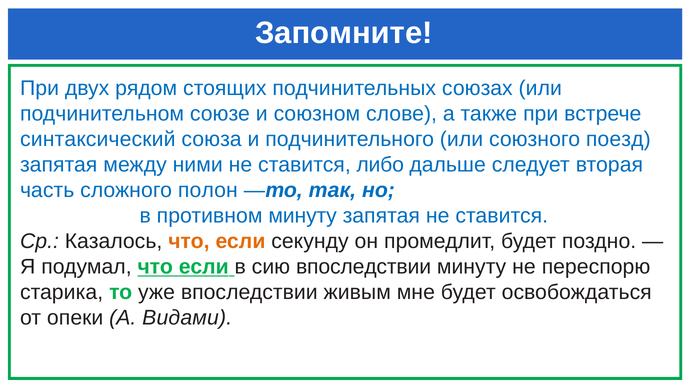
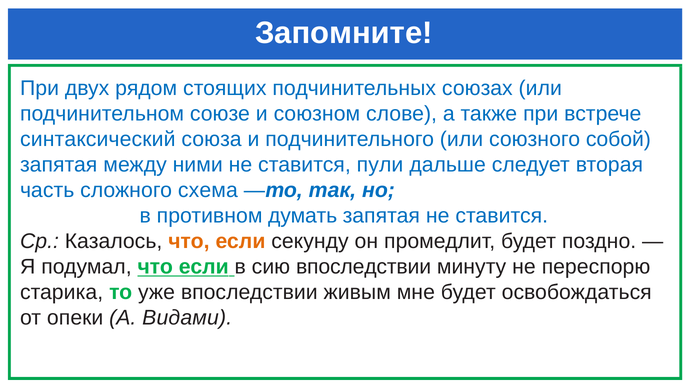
поезд: поезд -> собой (618, 139)
либо: либо -> пули (380, 165)
полон: полон -> схема (208, 190)
противном минуту: минуту -> думать (303, 216)
